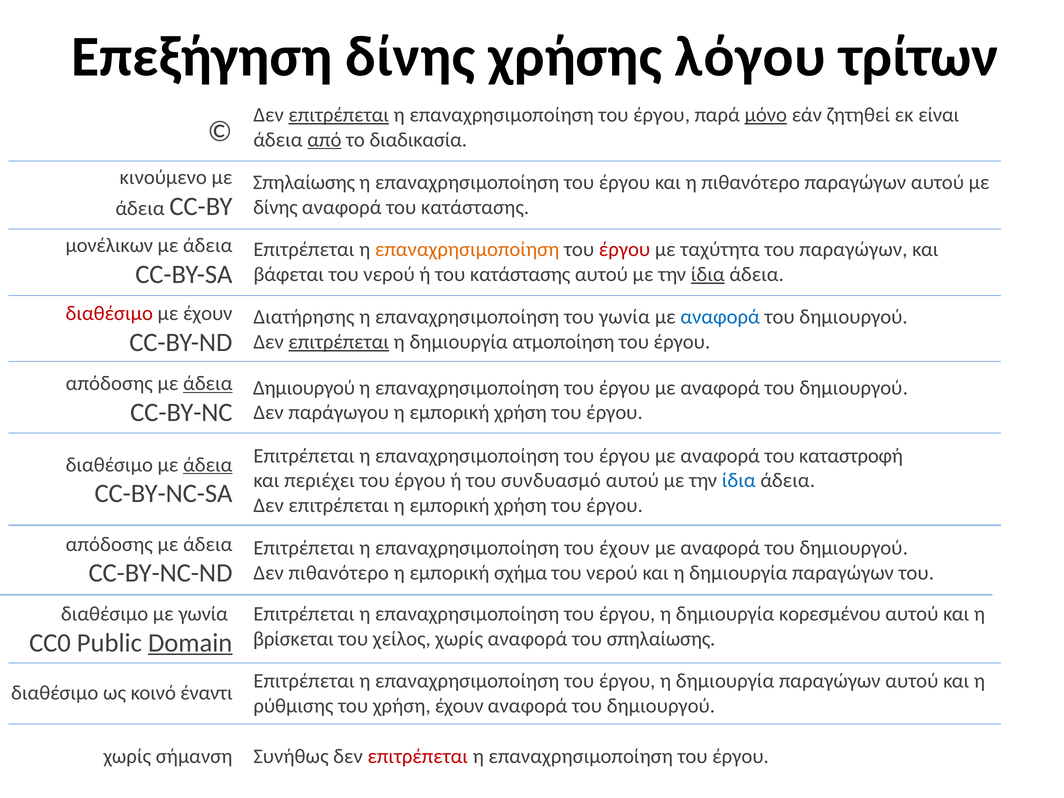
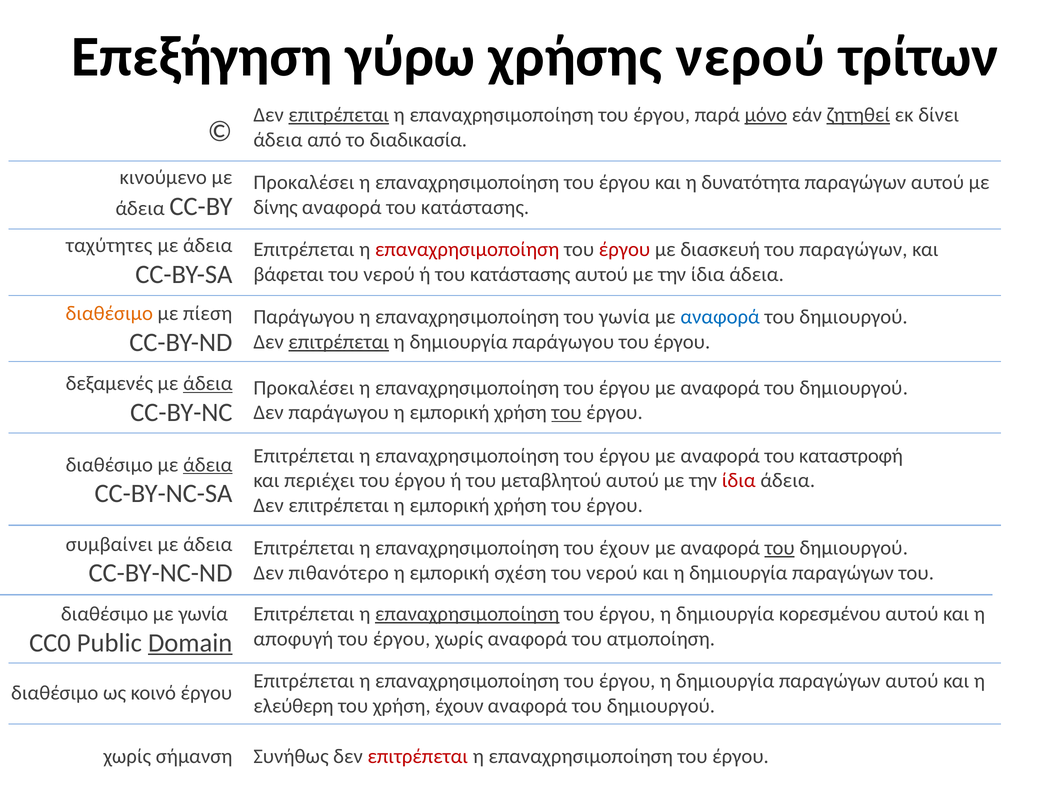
Επεξήγηση δίνης: δίνης -> γύρω (410, 57)
χρήσης λόγου: λόγου -> νερού (750, 57)
ζητηθεί underline: none -> present (858, 115)
είναι: είναι -> δίνει (939, 115)
από underline: present -> none (324, 140)
Σπηλαίωσης: Σπηλαίωσης -> Προκαλέσει (304, 182)
η πιθανότερο: πιθανότερο -> δυνατότητα (751, 182)
μονέλικων: μονέλικων -> ταχύτητες (109, 246)
επαναχρησιμοποίηση colour: orange -> red (467, 249)
ταχύτητα: ταχύτητα -> διασκευή (720, 249)
ίδια underline: present -> none (708, 274)
διαθέσιμο colour: red -> orange (109, 314)
με έχουν: έχουν -> πίεση (208, 314)
Διατήρησης: Διατήρησης -> Παράγωγου (304, 317)
δημιουργία ατμοποίηση: ατμοποίηση -> παράγωγου (563, 342)
απόδοσης: απόδοσης -> δεξαμενές (109, 384)
Δημιουργού: Δημιουργού -> Προκαλέσει (304, 388)
του underline: none -> present (566, 413)
συνδυασμό: συνδυασμό -> μεταβλητού (551, 481)
ίδια colour: blue -> red (739, 481)
απόδοσης: απόδοσης -> συμβαίνει (109, 544)
του underline: none -> present (780, 548)
σχήμα: σχήμα -> σχέση (520, 573)
επαναχρησιμοποίηση underline: none -> present (467, 614)
βρίσκεται: βρίσκεται -> αποφυγή (293, 639)
χείλος: χείλος -> έργου (402, 639)
του σπηλαίωσης: σπηλαίωσης -> ατμοποίηση (661, 639)
κοινό έναντι: έναντι -> έργου (206, 693)
ρύθμισης: ρύθμισης -> ελεύθερη (294, 706)
